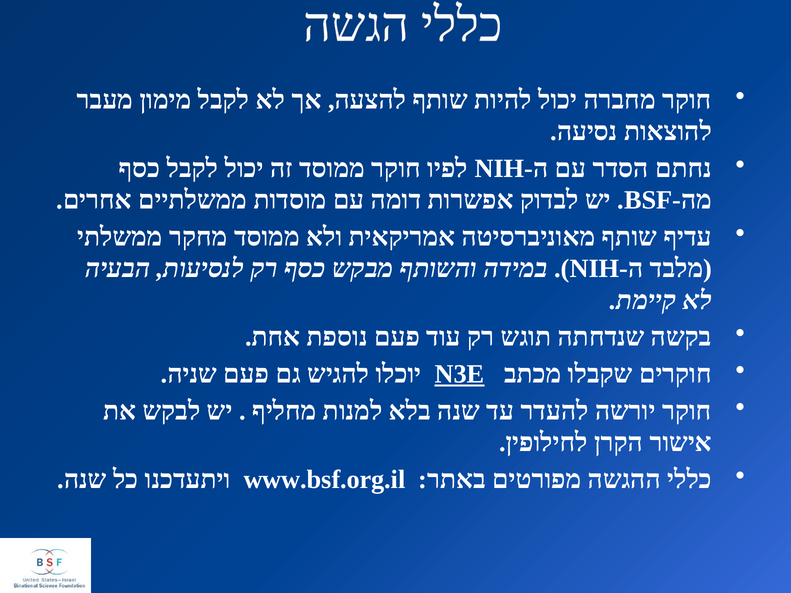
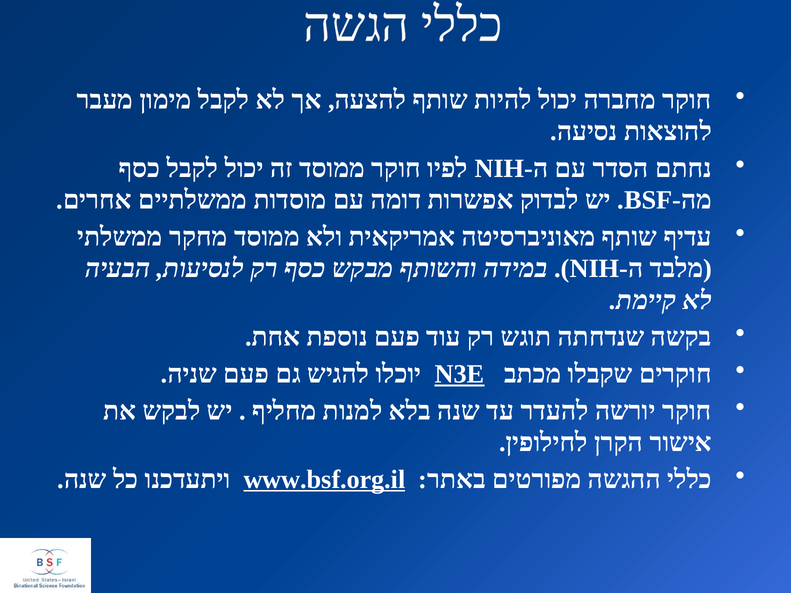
www.bsf.org.il underline: none -> present (324, 480)
